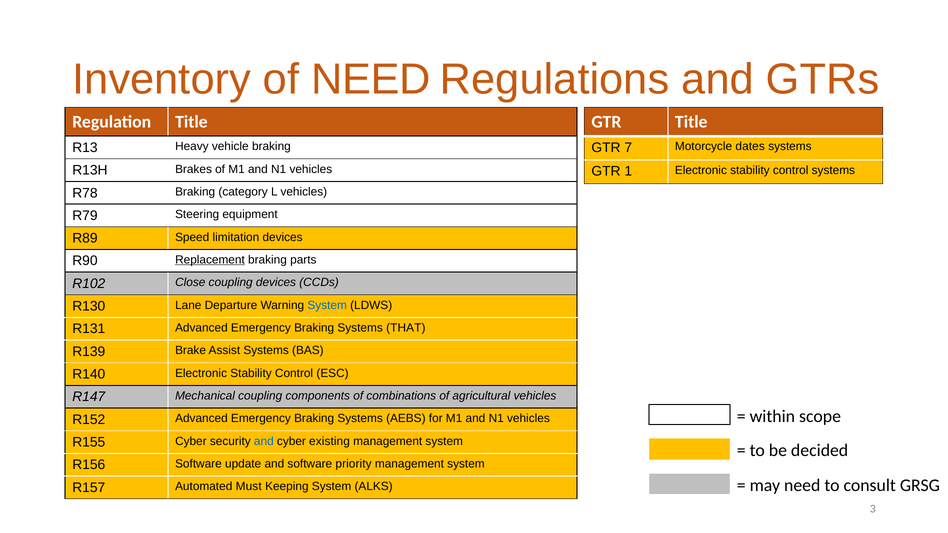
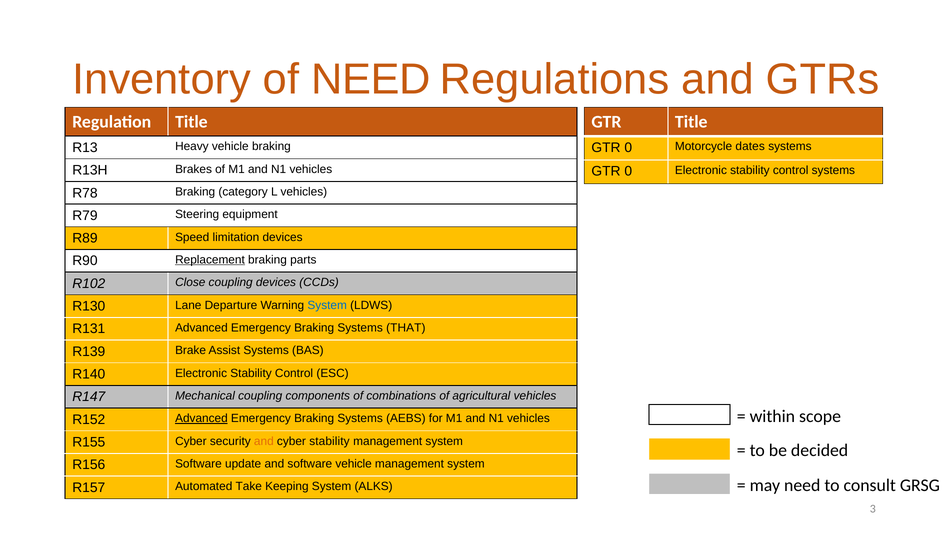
7: 7 -> 0 (628, 148)
1: 1 -> 0 (628, 172)
Advanced underline: none -> present (201, 419)
and colour: blue -> orange (264, 441)
cyber existing: existing -> stability (329, 441)
software priority: priority -> vehicle (354, 464)
Must: Must -> Take (249, 487)
